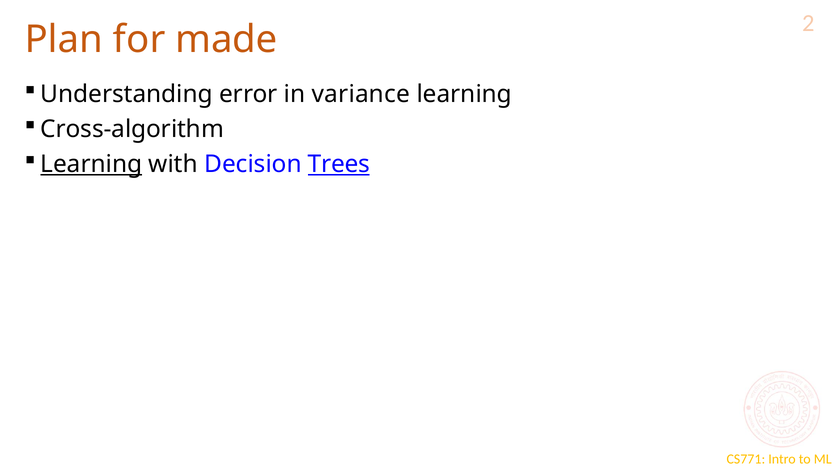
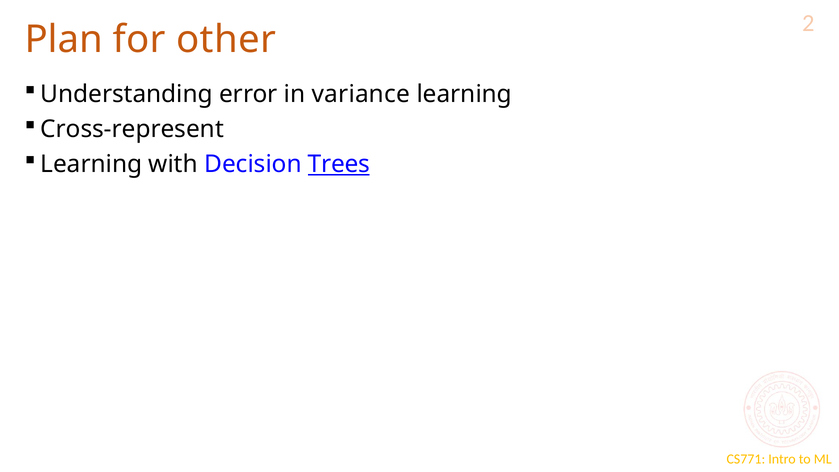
made: made -> other (226, 40)
Cross-algorithm: Cross-algorithm -> Cross-represent (132, 129)
Learning underline: present -> none (91, 164)
